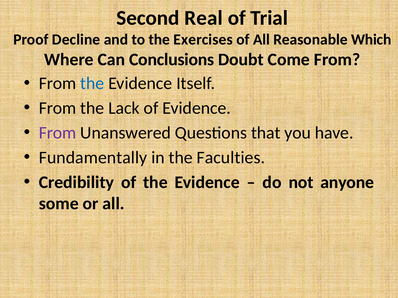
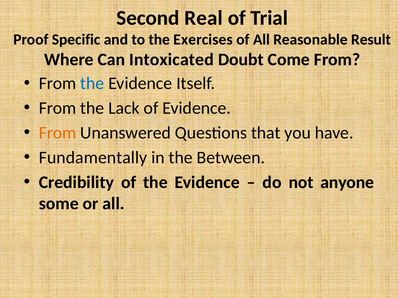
Decline: Decline -> Specific (76, 40)
Which: Which -> Result (371, 40)
Conclusions: Conclusions -> Intoxicated (171, 60)
From colour: purple -> orange (58, 133)
Faculties: Faculties -> Between (231, 158)
